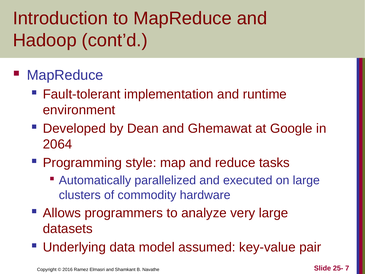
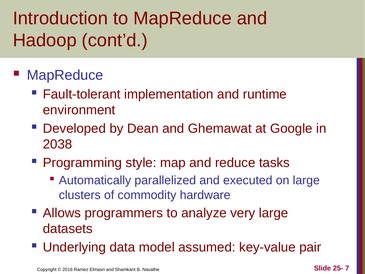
2064: 2064 -> 2038 (58, 144)
